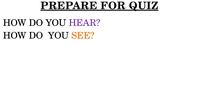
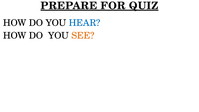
HEAR colour: purple -> blue (85, 23)
